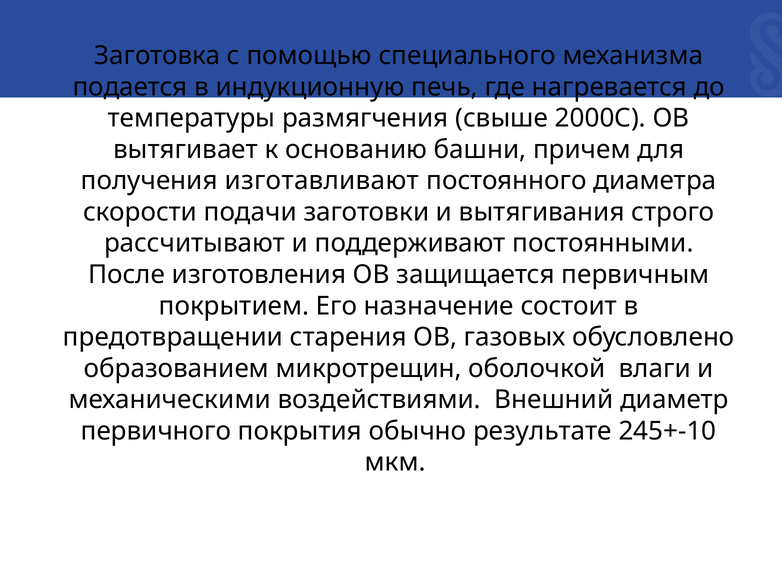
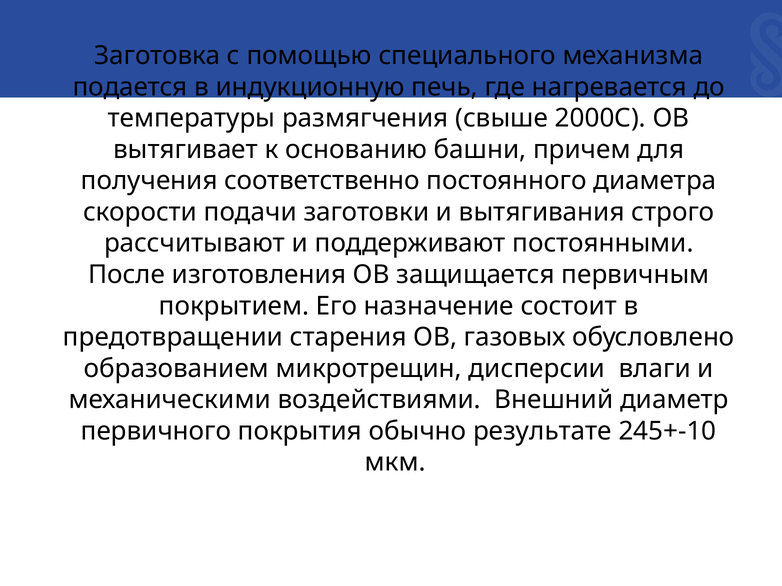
изготавливают: изготавливают -> соответственно (322, 181)
оболочкой: оболочкой -> дисперсии (537, 369)
